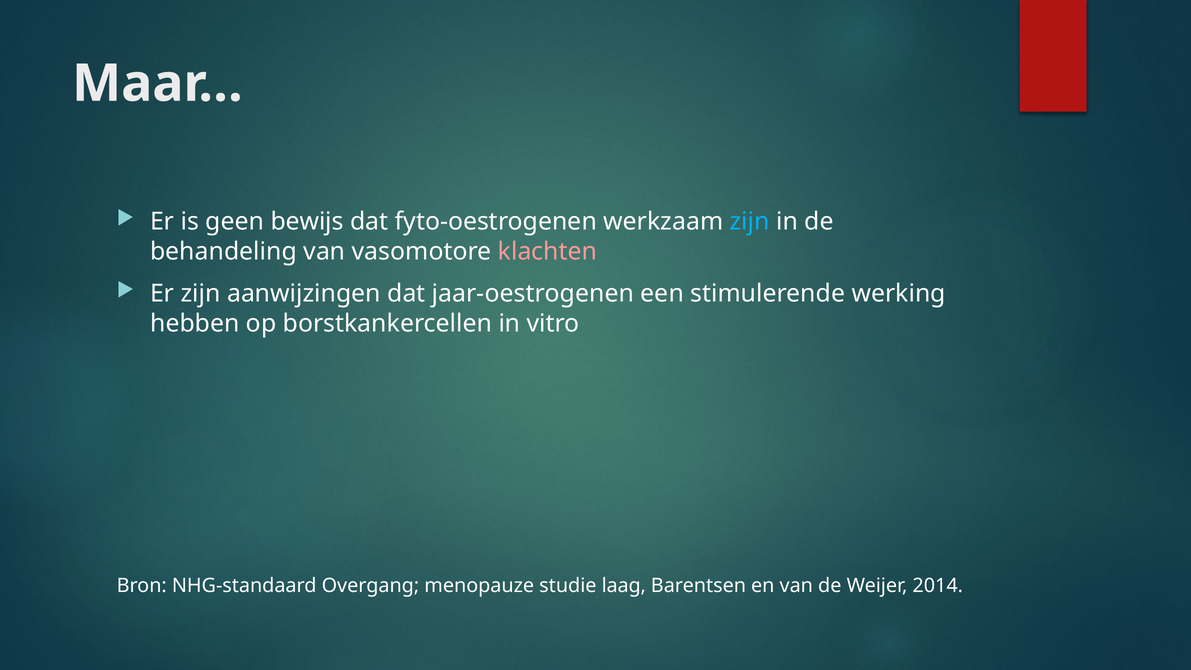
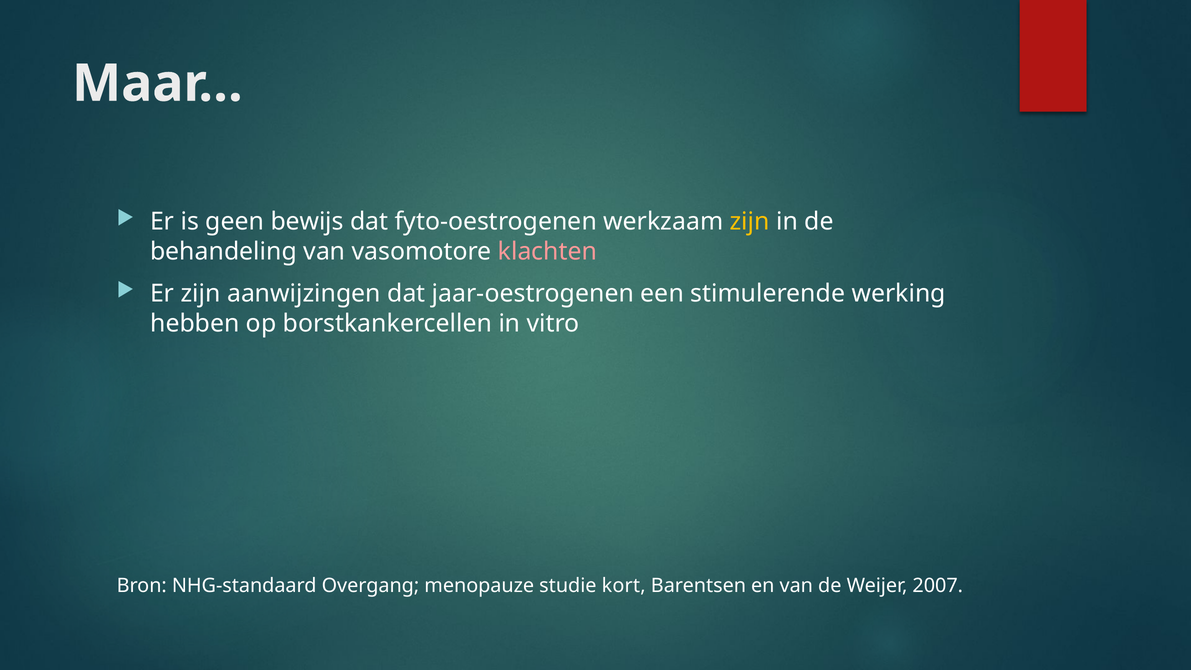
zijn colour: light blue -> yellow (750, 222)
laag: laag -> kort (624, 586)
2014: 2014 -> 2007 (938, 586)
